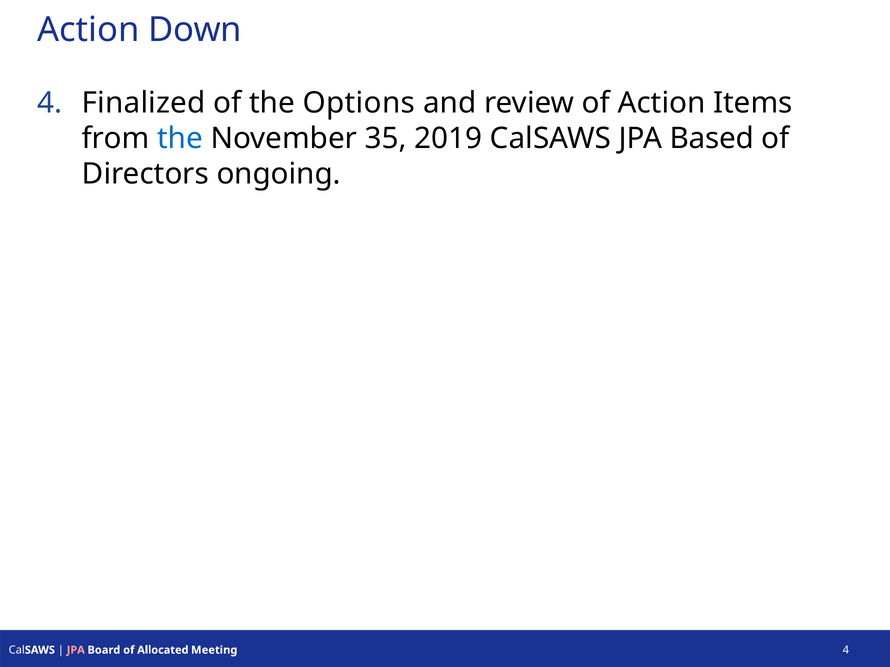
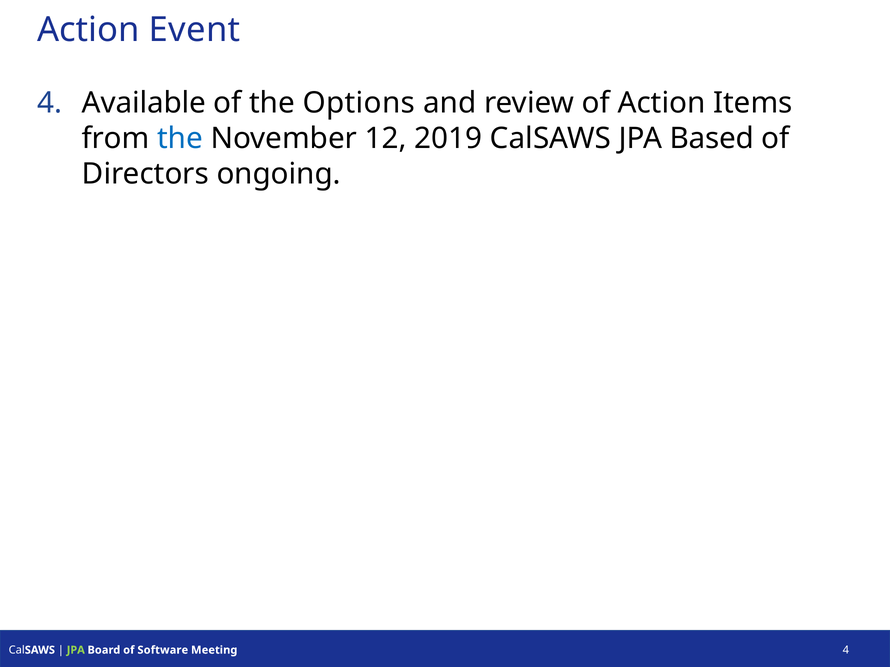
Down: Down -> Event (195, 30)
Finalized: Finalized -> Available (144, 103)
35: 35 -> 12 (386, 138)
JPA colour: pink -> light green (76, 651)
Allocated: Allocated -> Software (163, 651)
